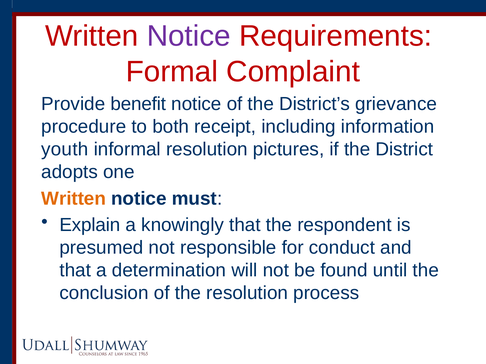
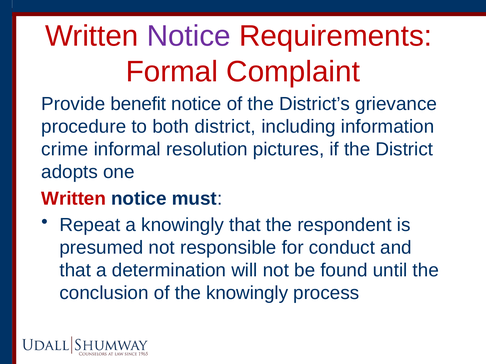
both receipt: receipt -> district (225, 127)
youth: youth -> crime (65, 150)
Written colour: orange -> red (74, 199)
Explain: Explain -> Repeat (90, 225)
the resolution: resolution -> knowingly (247, 293)
